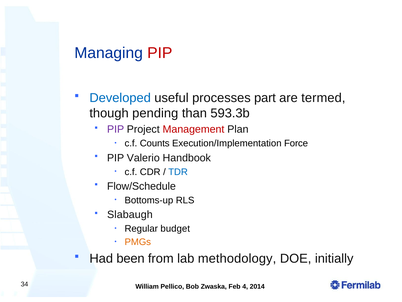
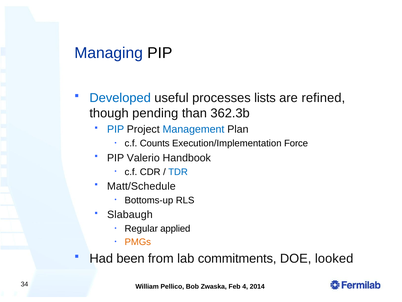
PIP colour: red -> black (160, 53)
part: part -> lists (265, 98)
termed: termed -> refined (323, 98)
593.3b: 593.3b -> 362.3b (230, 113)
PIP colour: purple -> blue (116, 129)
Management colour: red -> blue (194, 129)
Flow/Schedule: Flow/Schedule -> Matt/Schedule (141, 186)
budget: budget -> applied (175, 228)
methodology: methodology -> commitments (237, 258)
initially: initially -> looked (334, 258)
